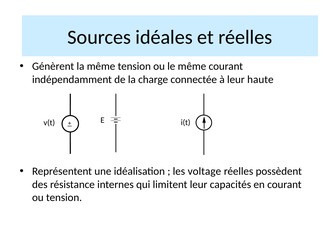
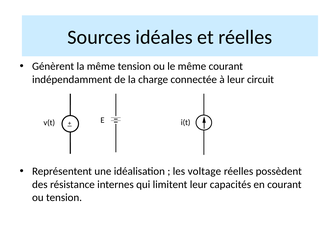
haute: haute -> circuit (261, 80)
